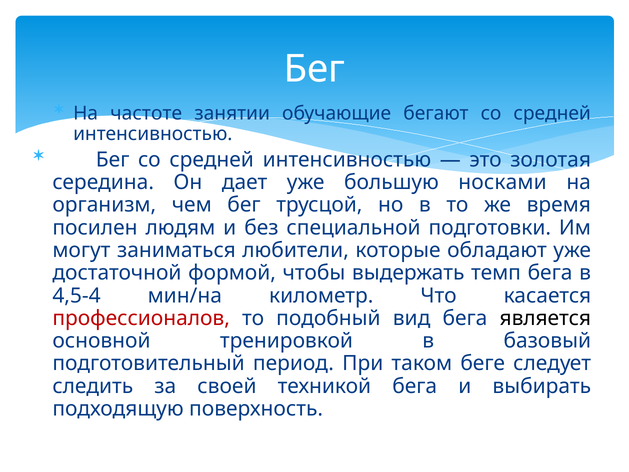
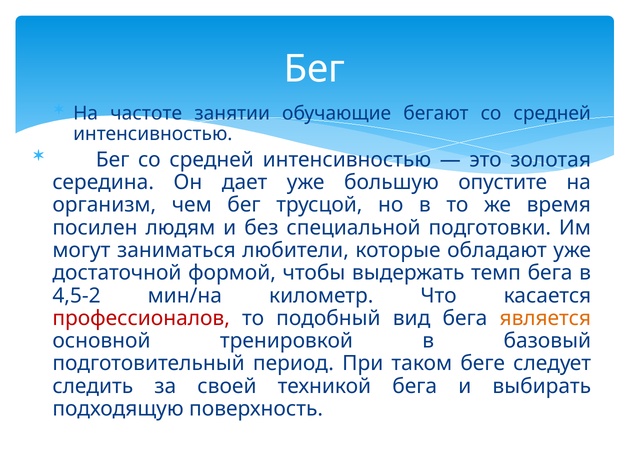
носками: носками -> опустите (503, 182)
4,5-4: 4,5-4 -> 4,5-2 (77, 295)
является colour: black -> orange (545, 318)
